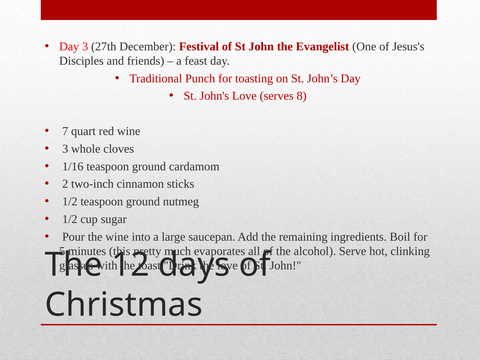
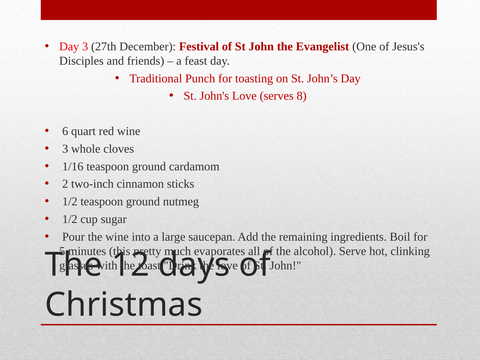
7: 7 -> 6 (65, 131)
